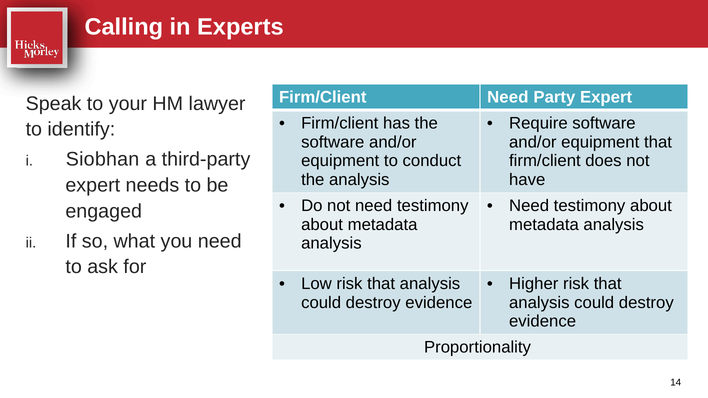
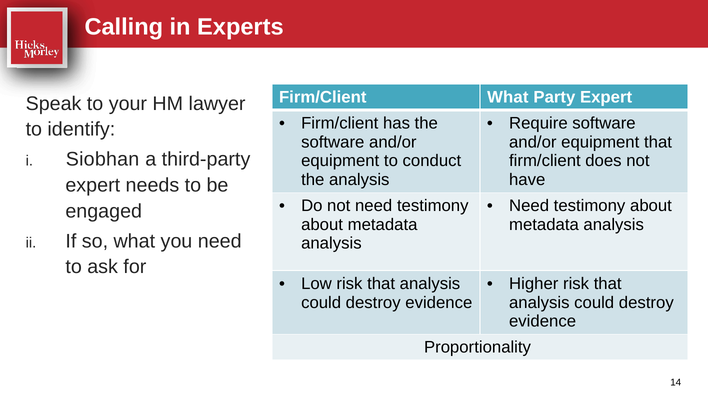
Firm/Client Need: Need -> What (508, 97)
